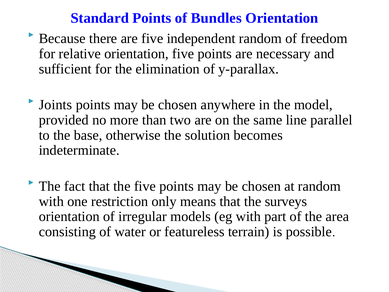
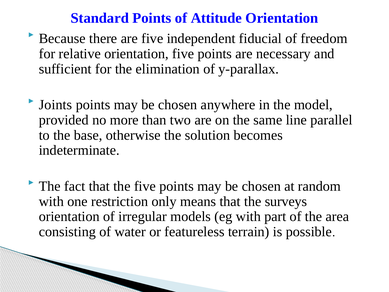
Bundles: Bundles -> Attitude (216, 18)
independent random: random -> fiducial (260, 39)
